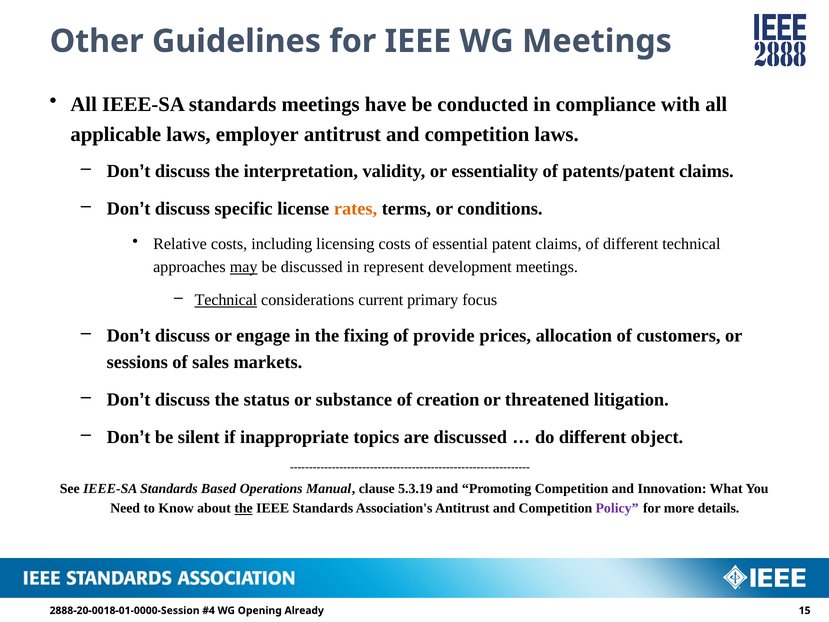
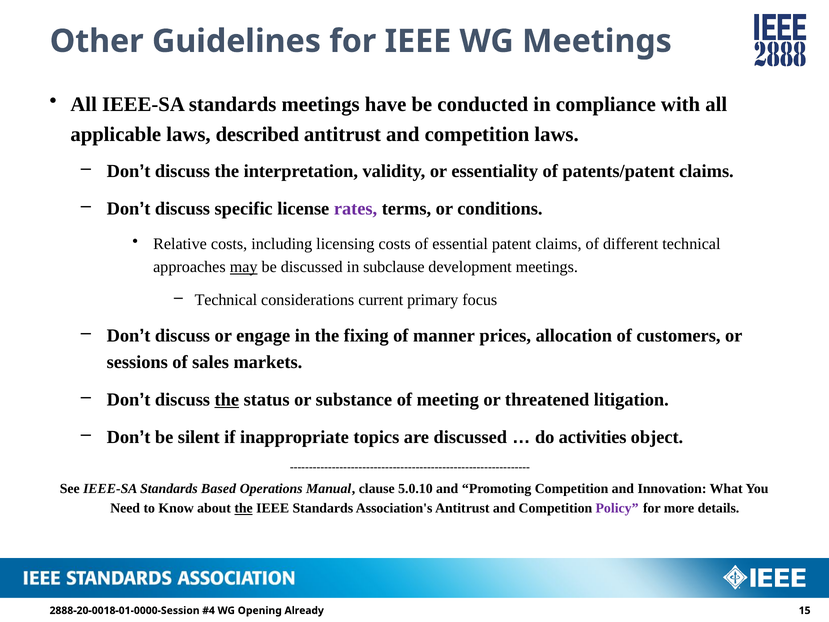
employer: employer -> described (257, 134)
rates colour: orange -> purple (356, 209)
represent: represent -> subclause (394, 267)
Technical underline: present -> none (226, 300)
provide: provide -> manner (444, 335)
the underline: none -> present (227, 399)
creation: creation -> meeting (448, 399)
do different: different -> activities (593, 437)
5.3.19: 5.3.19 -> 5.0.10 (415, 488)
